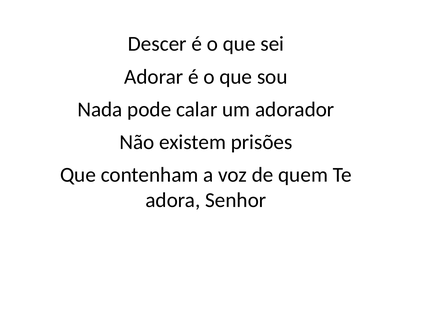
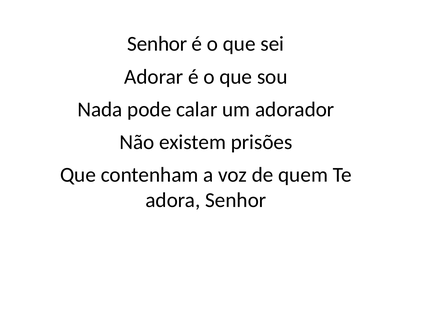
Descer: Descer -> Senhor (157, 44)
